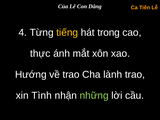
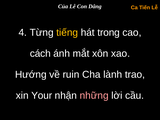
thực: thực -> cách (40, 53)
về trao: trao -> ruin (71, 75)
Tình: Tình -> Your (42, 96)
những colour: light green -> pink (94, 96)
